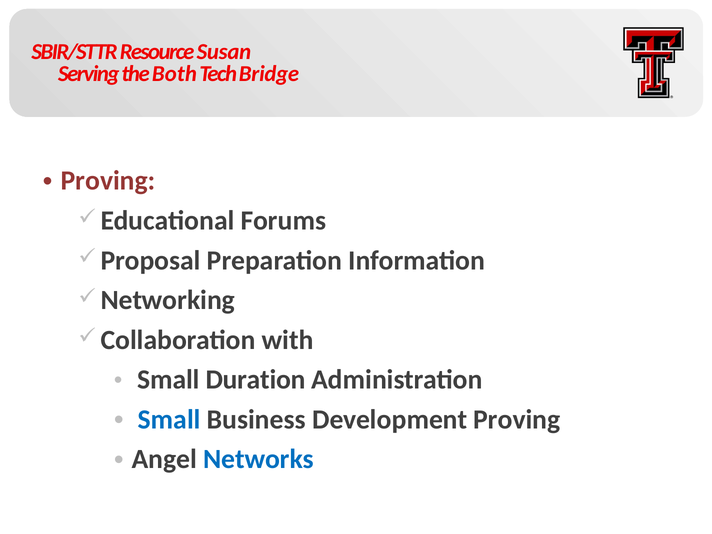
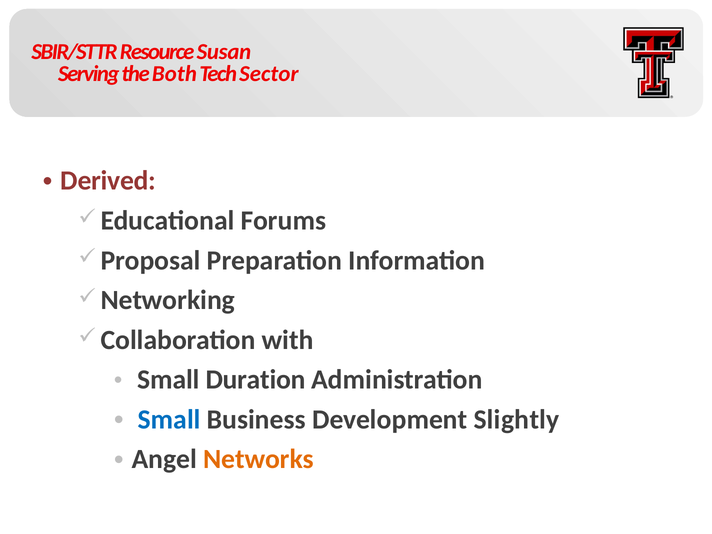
Bridge: Bridge -> Sector (269, 74)
Proving: Proving -> Derived (108, 181)
Development Proving: Proving -> Slightly (517, 420)
Networks colour: blue -> orange (258, 459)
